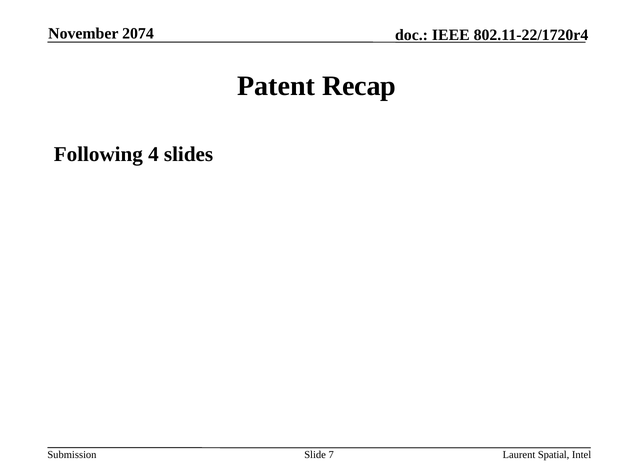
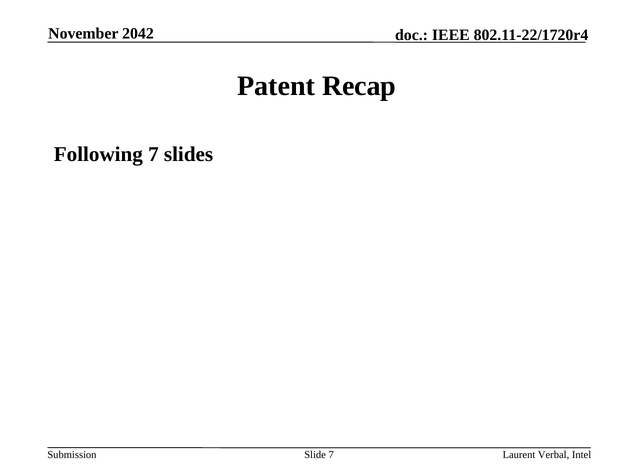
2074: 2074 -> 2042 (138, 34)
Following 4: 4 -> 7 (153, 154)
Spatial: Spatial -> Verbal (554, 455)
